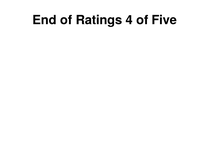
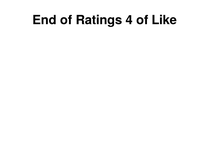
Five: Five -> Like (164, 20)
